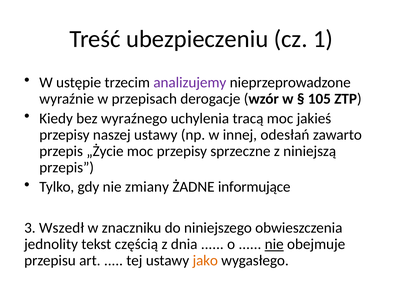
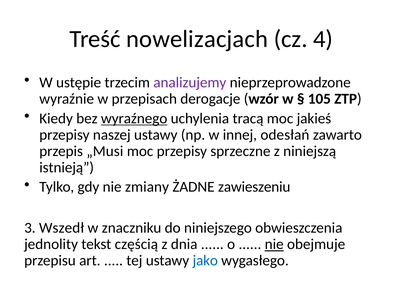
ubezpieczeniu: ubezpieczeniu -> nowelizacjach (197, 39)
1: 1 -> 4 (323, 39)
wyraźnego underline: none -> present (134, 119)
„Życie: „Życie -> „Musi (105, 151)
przepis: przepis -> istnieją (67, 168)
informujące: informujące -> zawieszeniu (254, 187)
jako colour: orange -> blue (205, 261)
